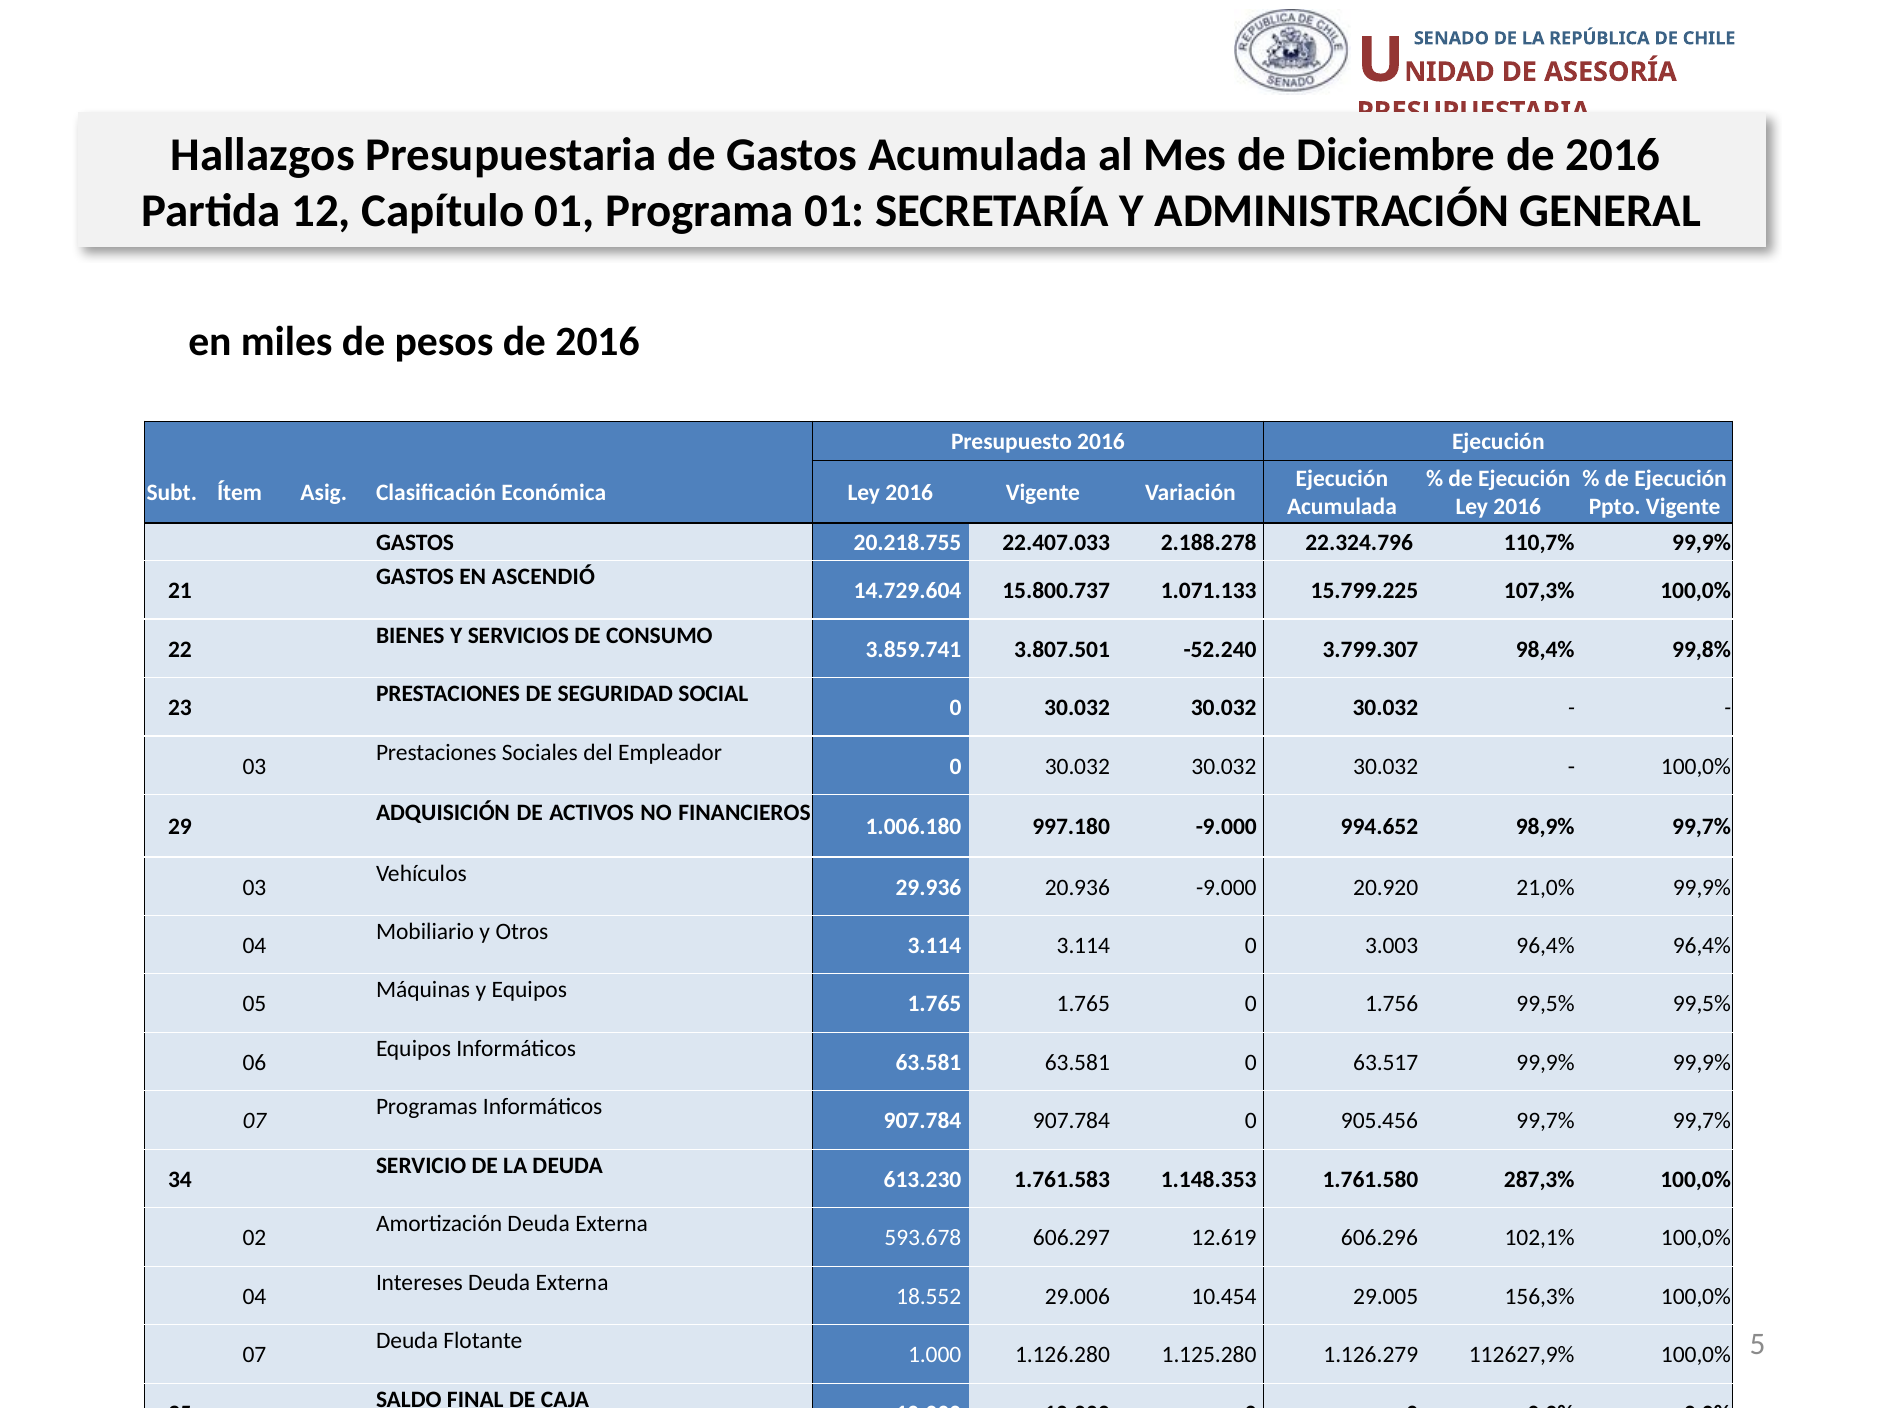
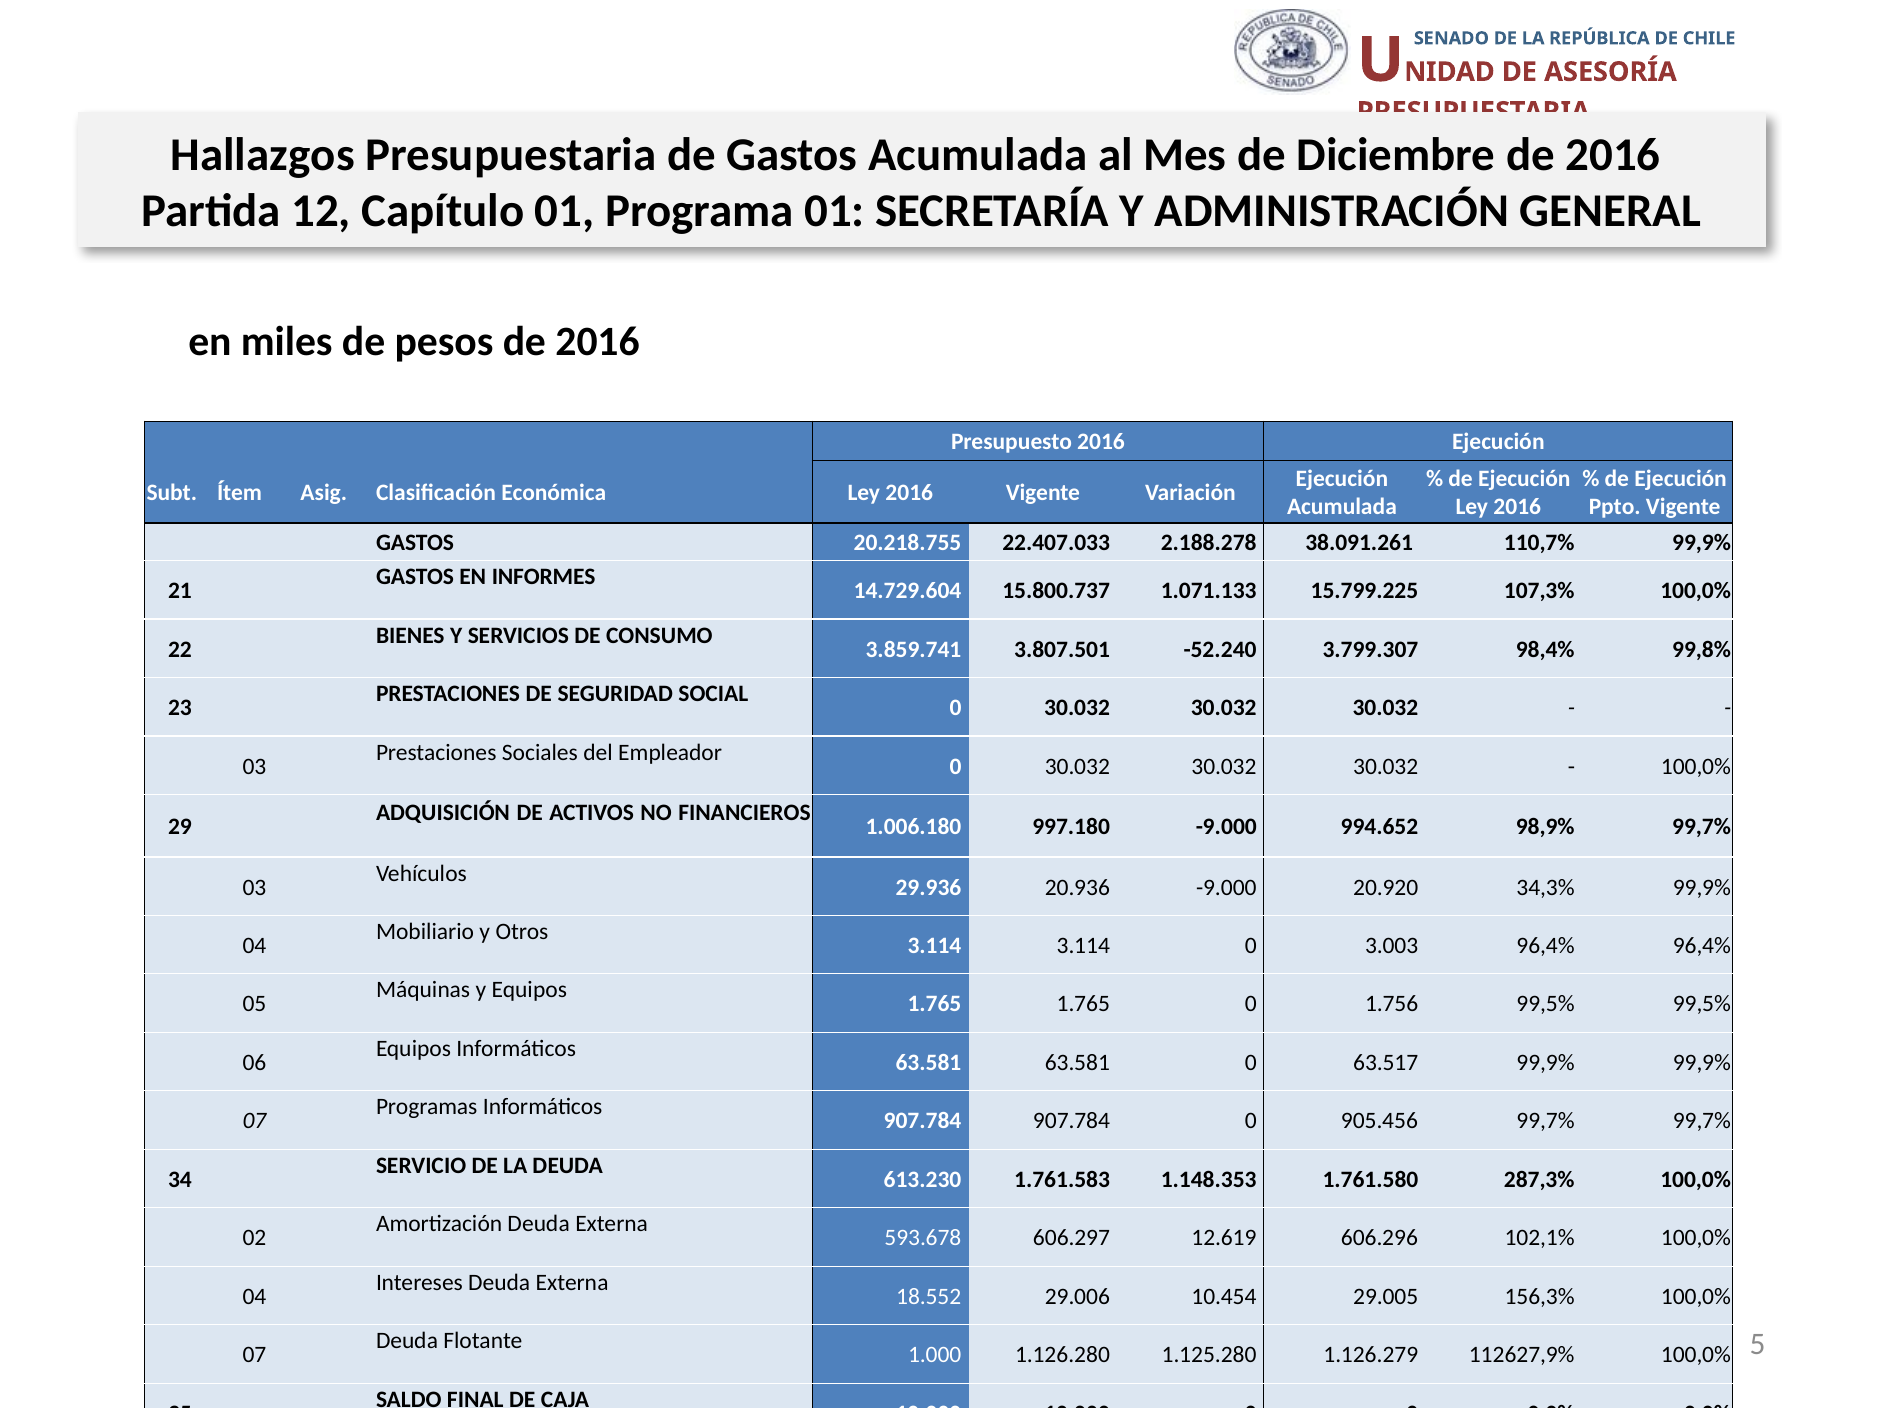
22.324.796: 22.324.796 -> 38.091.261 (1359, 543)
EN ASCENDIÓ: ASCENDIÓ -> INFORMES (544, 577)
21,0%: 21,0% -> 34,3% (1546, 888)
